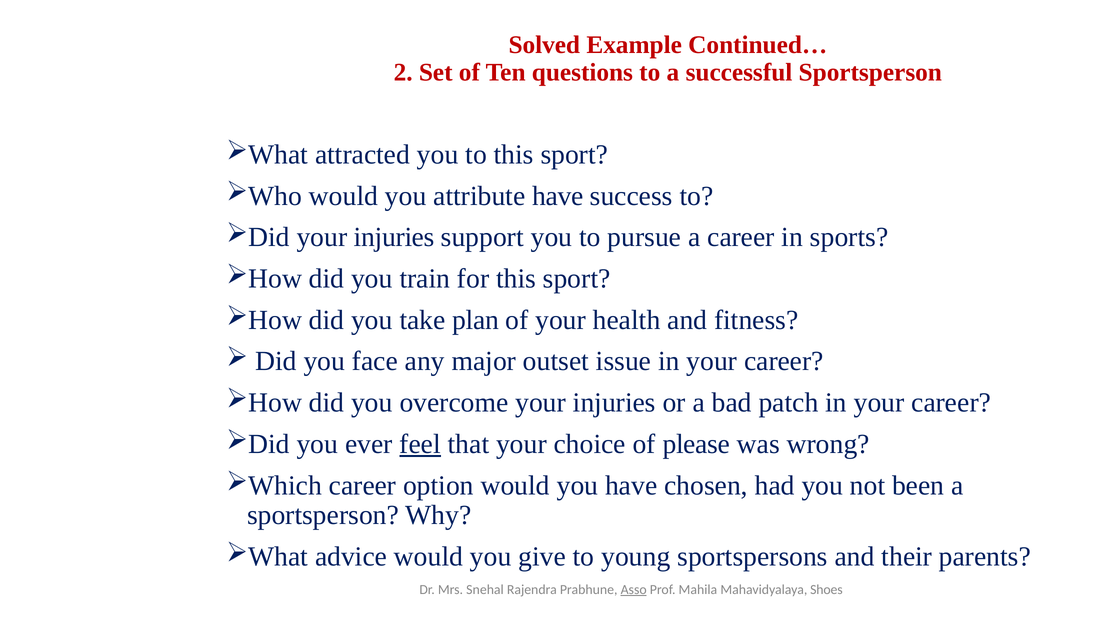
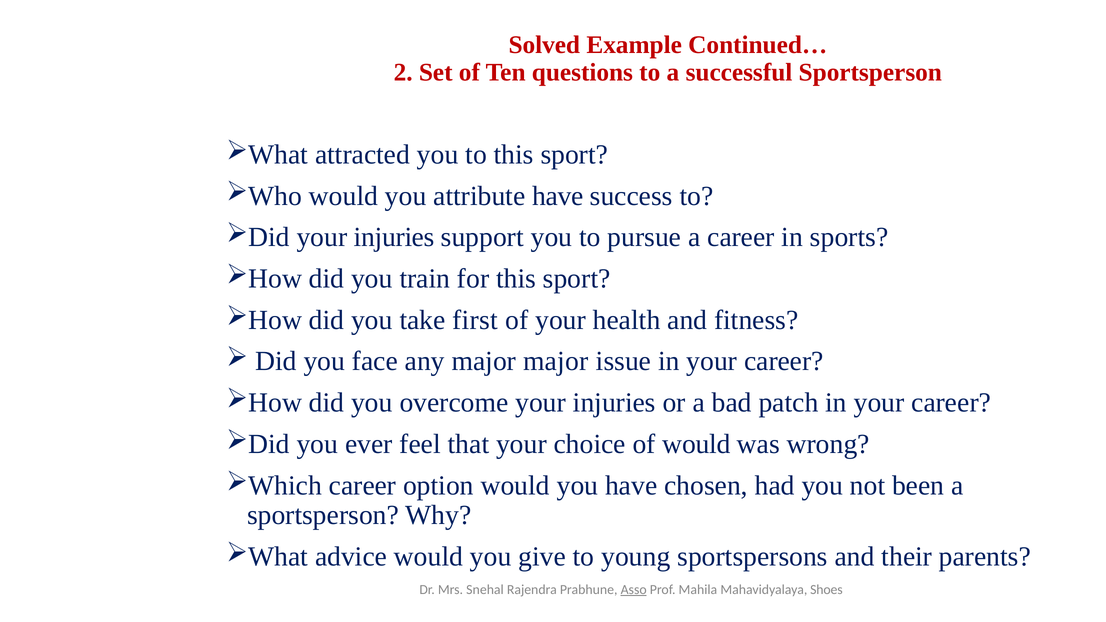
plan: plan -> first (475, 320)
major outset: outset -> major (556, 361)
feel underline: present -> none (420, 444)
of please: please -> would (696, 444)
